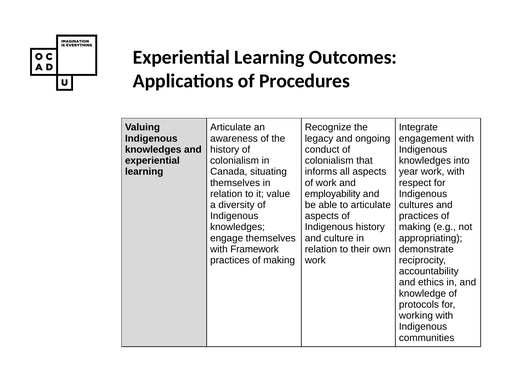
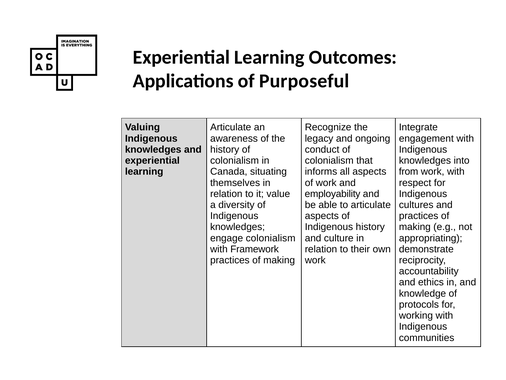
Procedures: Procedures -> Purposeful (304, 81)
year: year -> from (409, 171)
engage themselves: themselves -> colonialism (271, 238)
